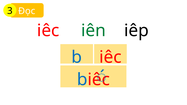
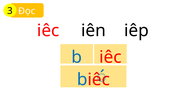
iên colour: green -> black (93, 31)
